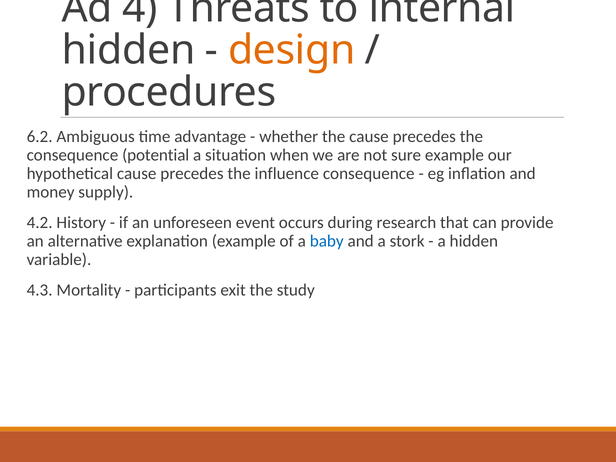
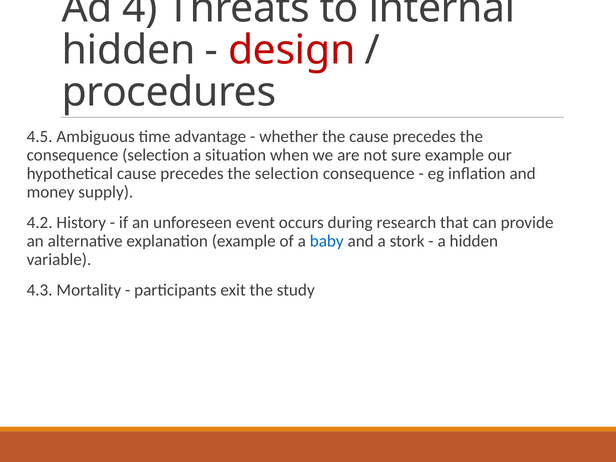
design colour: orange -> red (292, 50)
6.2: 6.2 -> 4.5 (40, 137)
consequence potential: potential -> selection (156, 155)
the influence: influence -> selection (287, 174)
